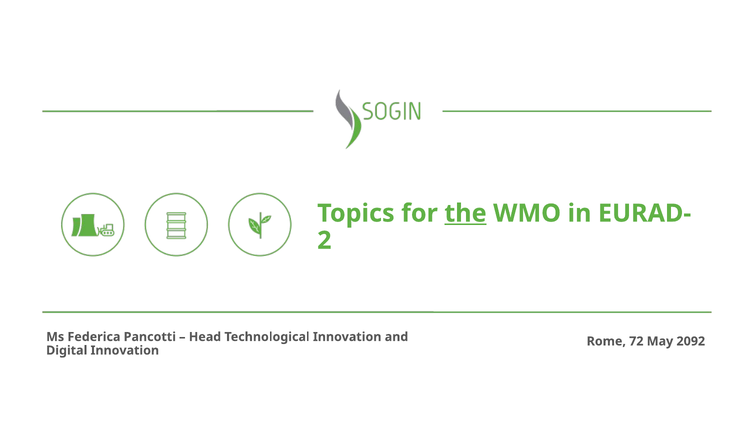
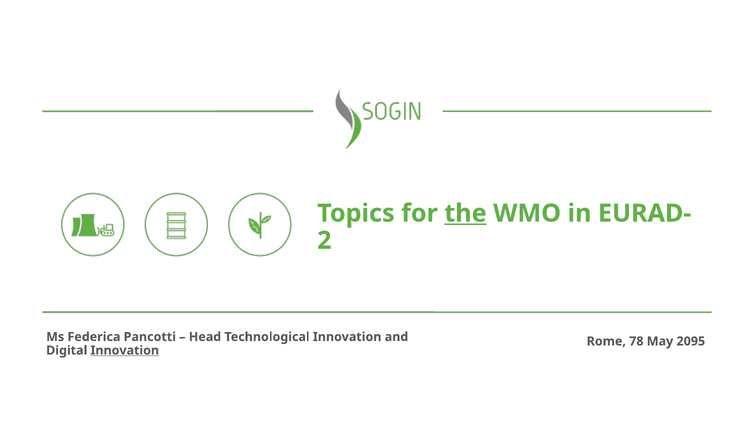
72: 72 -> 78 (636, 341)
2092: 2092 -> 2095 (691, 341)
Innovation underline: none -> present (125, 351)
